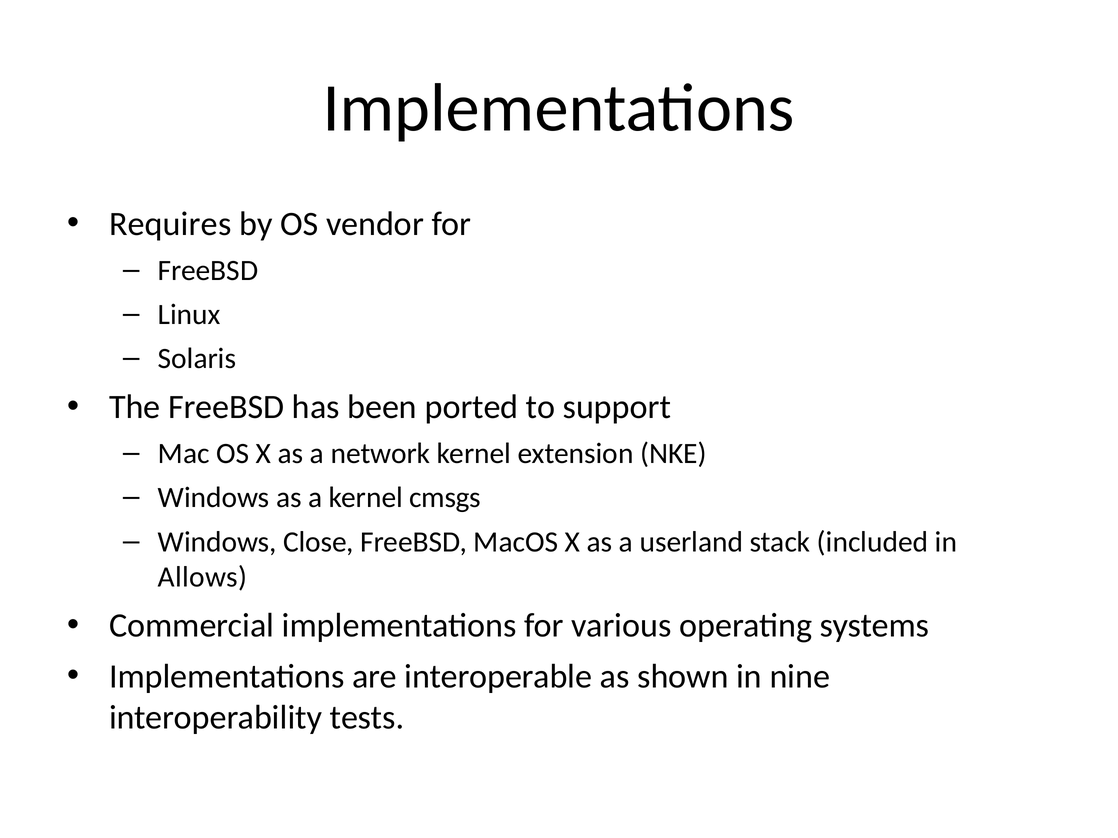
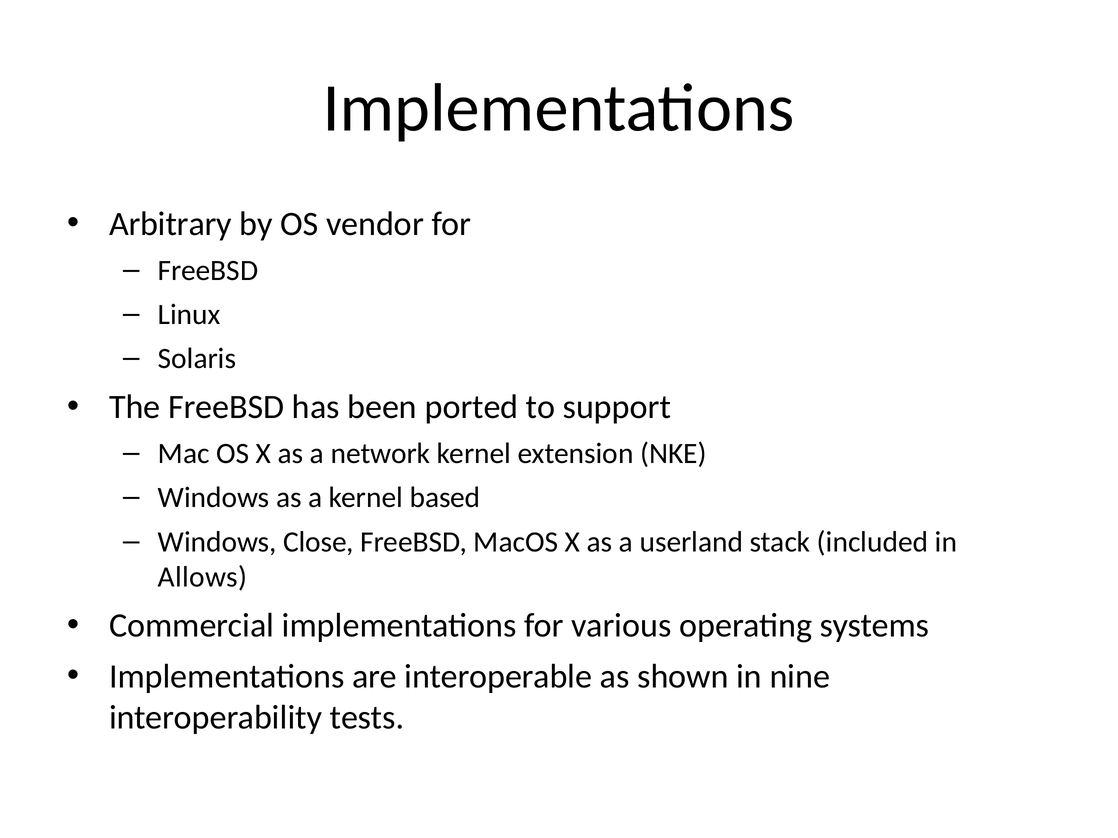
Requires: Requires -> Arbitrary (170, 224)
cmsgs: cmsgs -> based (445, 498)
